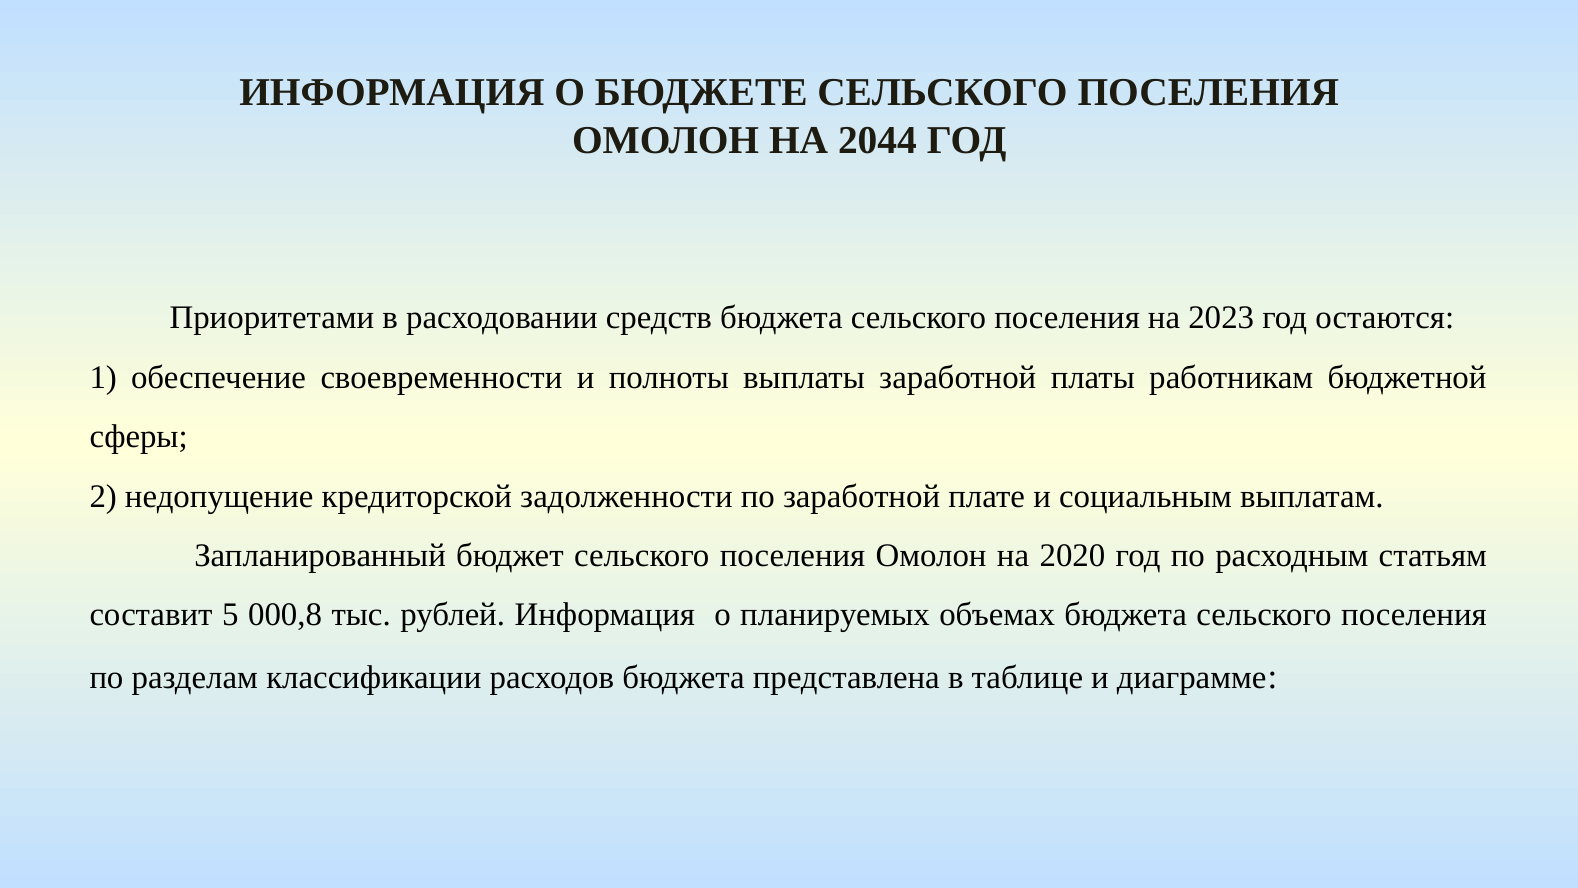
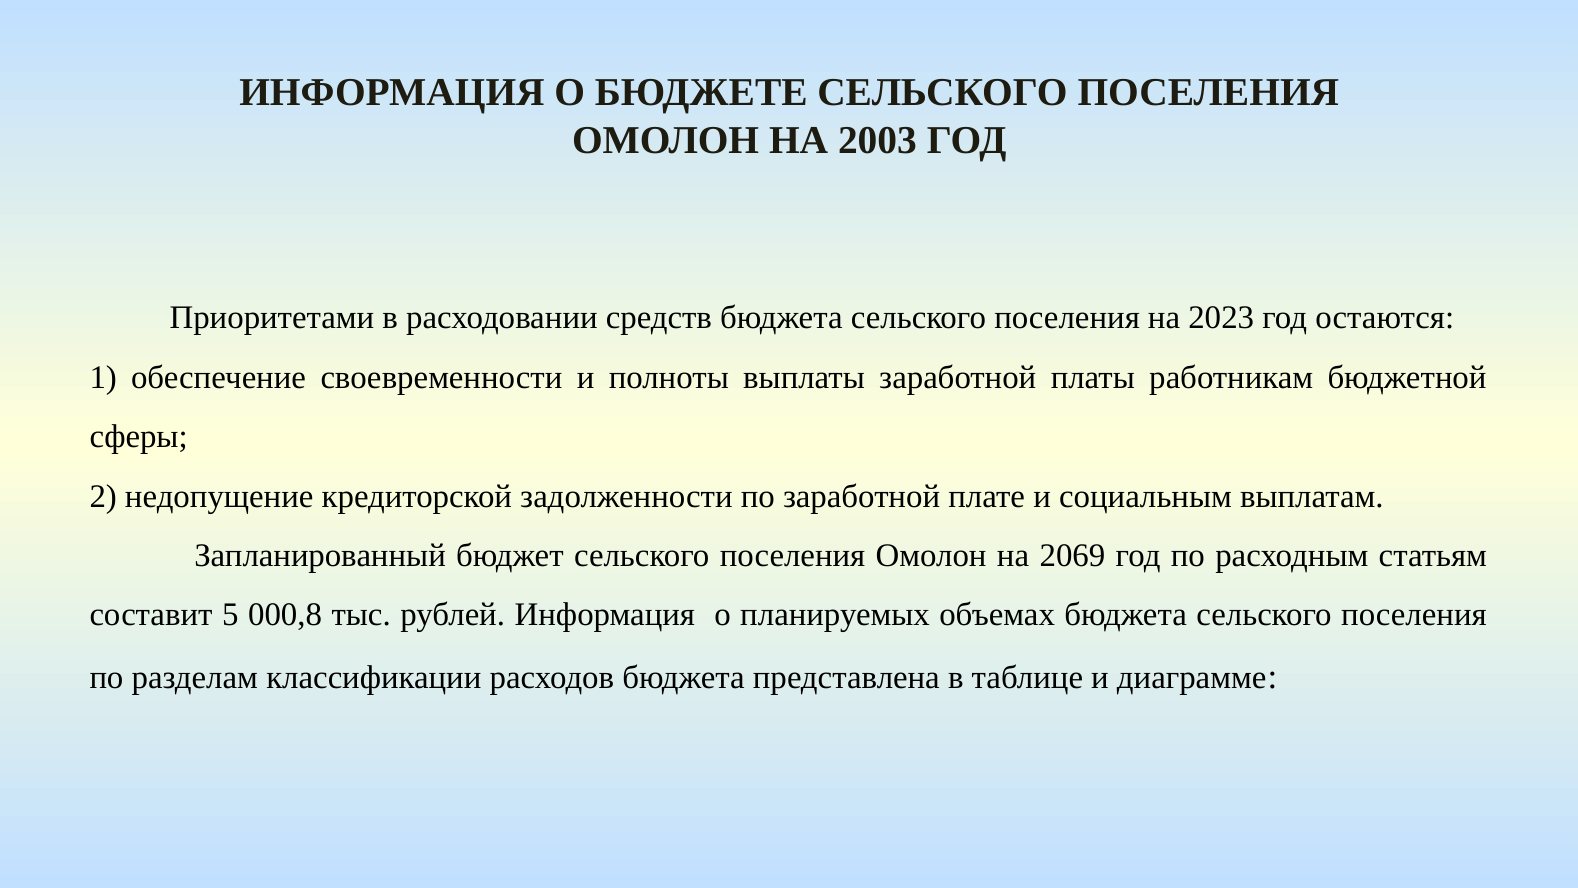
2044: 2044 -> 2003 (877, 140)
2020: 2020 -> 2069 (1072, 555)
